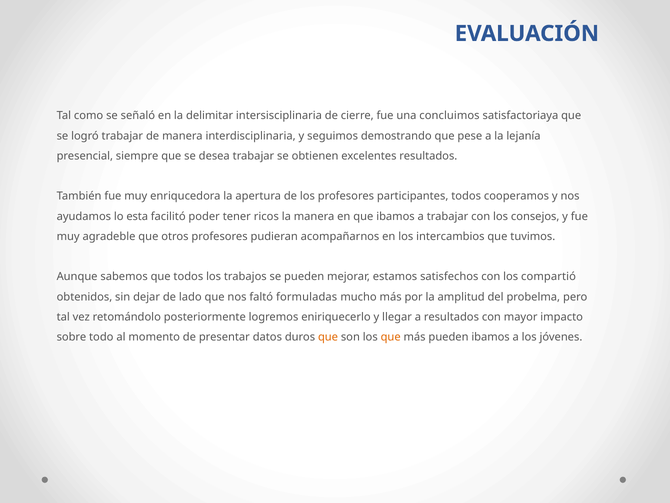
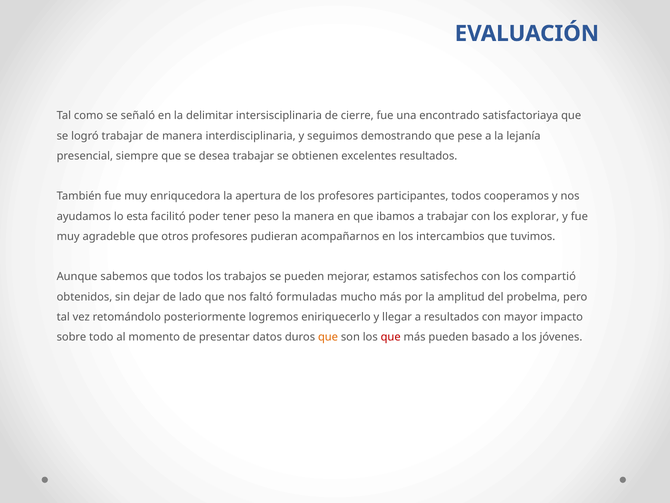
concluimos: concluimos -> encontrado (450, 116)
ricos: ricos -> peso (266, 216)
consejos: consejos -> explorar (535, 216)
que colour: orange -> red (391, 337)
pueden ibamos: ibamos -> basado (491, 337)
